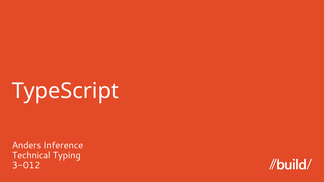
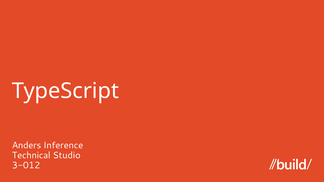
Typing: Typing -> Studio (67, 156)
